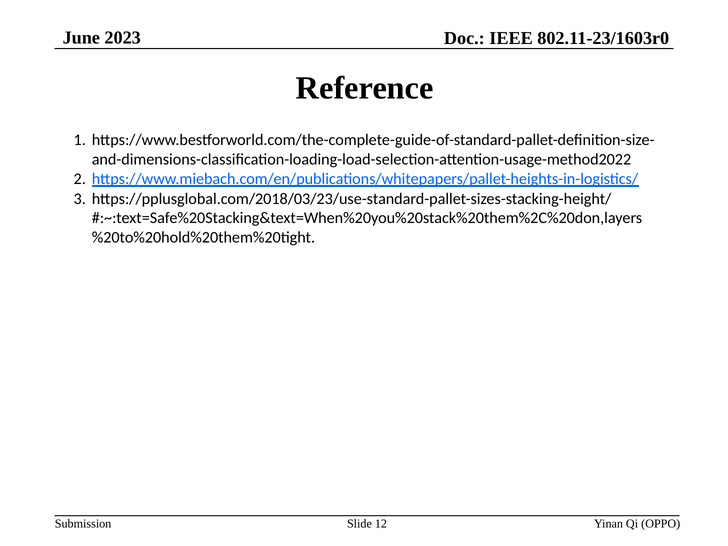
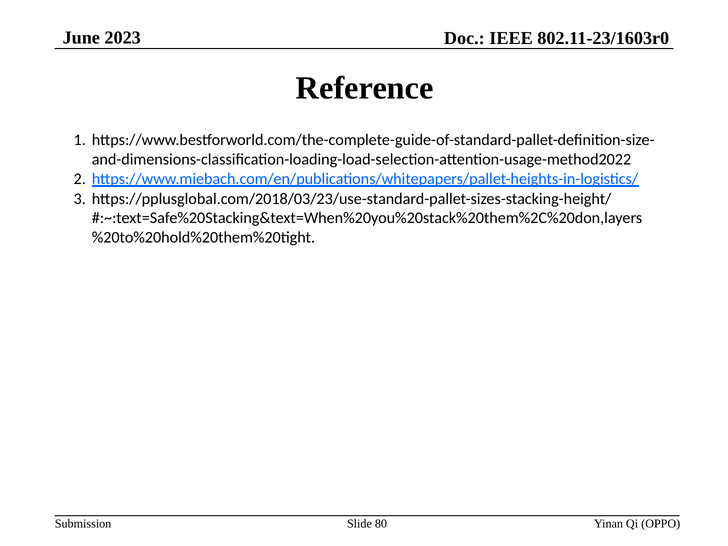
12: 12 -> 80 (381, 524)
